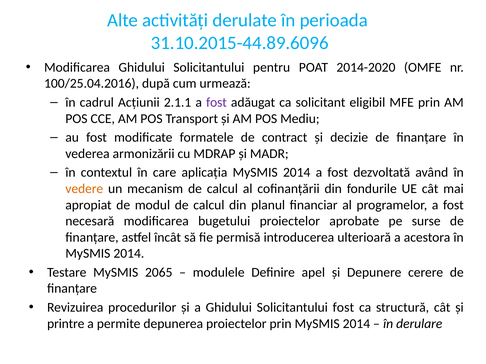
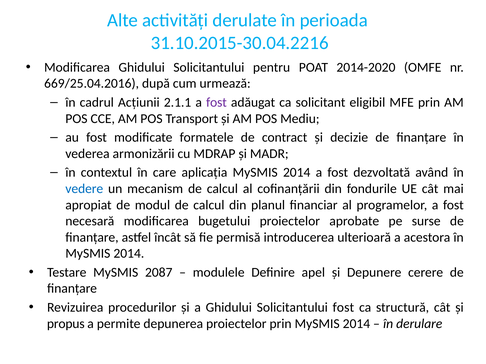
31.10.2015-44.89.6096: 31.10.2015-44.89.6096 -> 31.10.2015-30.04.2216 (240, 43)
100/25.04.2016: 100/25.04.2016 -> 669/25.04.2016 (92, 84)
vedere colour: orange -> blue (84, 189)
2065: 2065 -> 2087 (159, 273)
printre: printre -> propus (66, 324)
